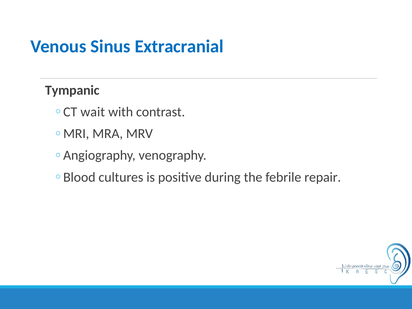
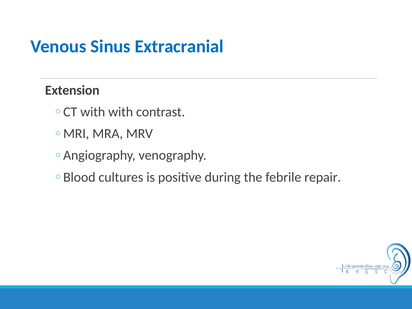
Tympanic: Tympanic -> Extension (72, 90)
wait: wait -> with (93, 112)
